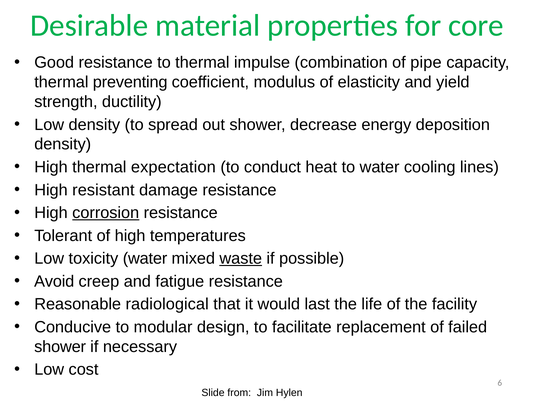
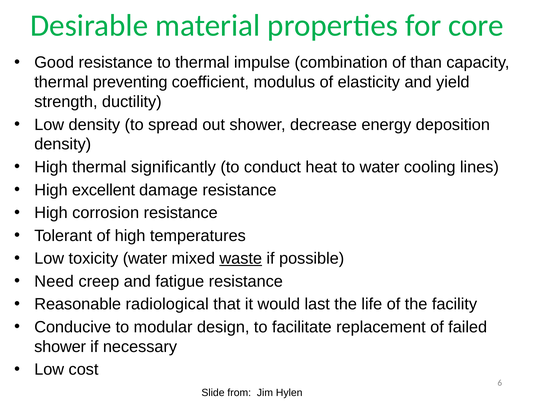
pipe: pipe -> than (426, 63)
expectation: expectation -> significantly (173, 167)
resistant: resistant -> excellent (104, 190)
corrosion underline: present -> none (106, 213)
Avoid: Avoid -> Need (54, 281)
